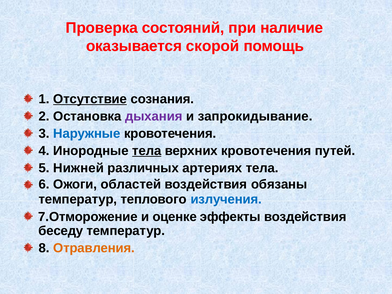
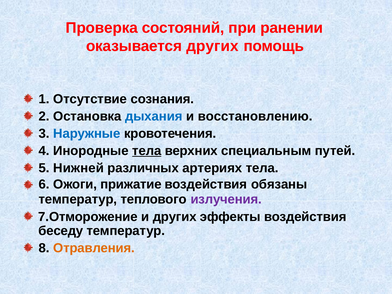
наличие: наличие -> ранении (292, 28)
оказывается скорой: скорой -> других (212, 46)
Отсутствие underline: present -> none (90, 99)
дыхания colour: purple -> blue (154, 116)
запрокидывание: запрокидывание -> восстановлению (255, 116)
верхних кровотечения: кровотечения -> специальным (266, 151)
областей: областей -> прижатие (131, 184)
излучения colour: blue -> purple (226, 199)
и оценке: оценке -> других (175, 217)
